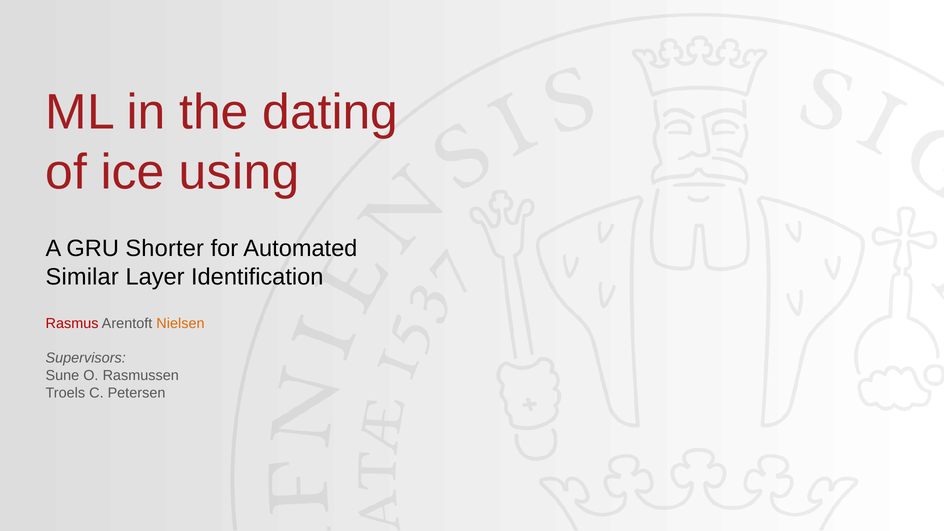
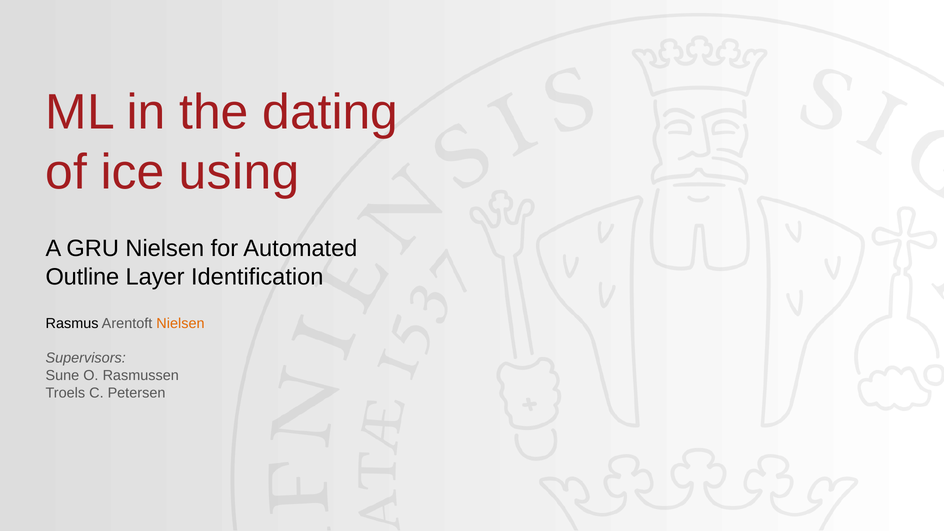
GRU Shorter: Shorter -> Nielsen (165, 249)
Similar: Similar -> Outline (82, 277)
Rasmus colour: red -> black (72, 324)
